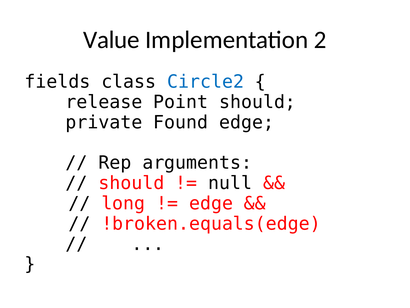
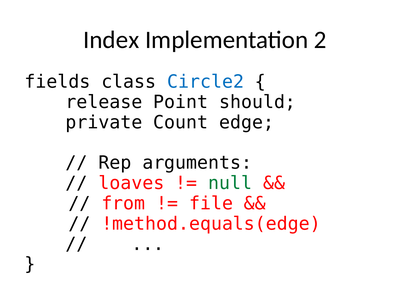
Value: Value -> Index (111, 40)
Found: Found -> Count (181, 122)
should: should -> loaves (131, 183)
null colour: black -> green (230, 183)
long: long -> from (123, 203)
edge: edge -> file (211, 203)
!broken.equals(edge: !broken.equals(edge -> !method.equals(edge (211, 223)
